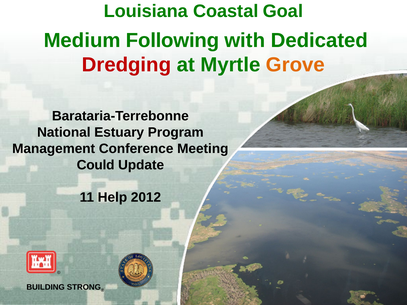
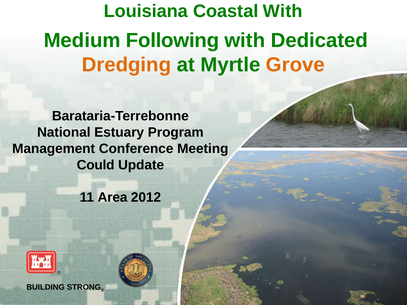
Coastal Goal: Goal -> With (283, 11)
Dredging colour: red -> orange (127, 65)
Help: Help -> Area (113, 198)
